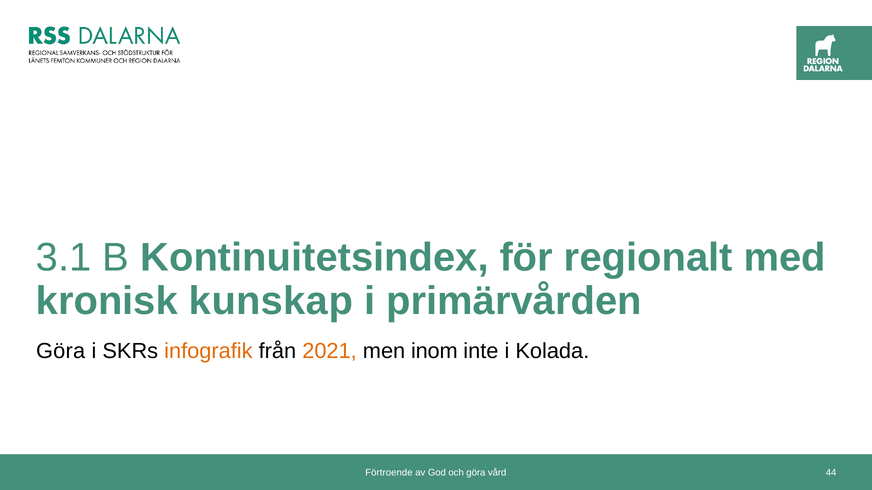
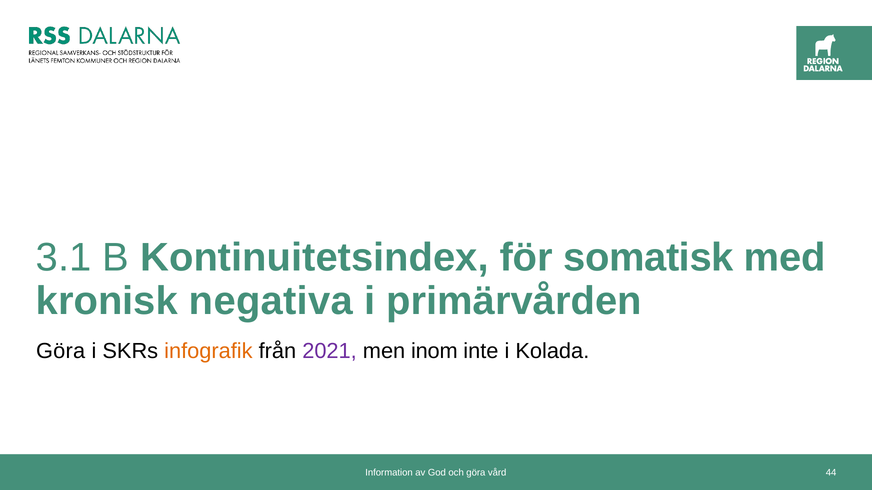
regionalt: regionalt -> somatisk (649, 258)
kunskap: kunskap -> negativa (271, 301)
2021 colour: orange -> purple (330, 351)
Förtroende: Förtroende -> Information (389, 473)
